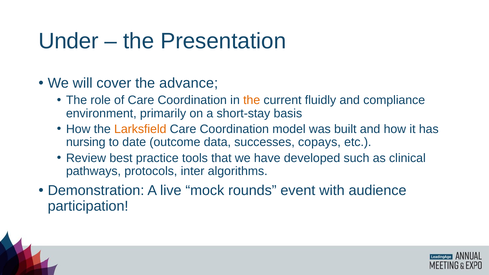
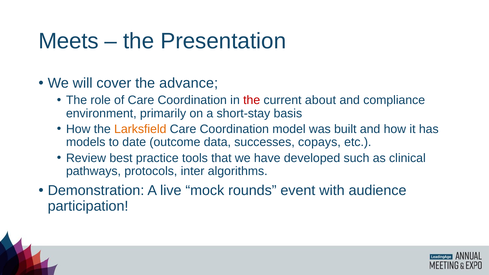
Under: Under -> Meets (68, 41)
the colour: orange -> red (252, 100)
fluidly: fluidly -> about (320, 100)
nursing: nursing -> models (86, 142)
